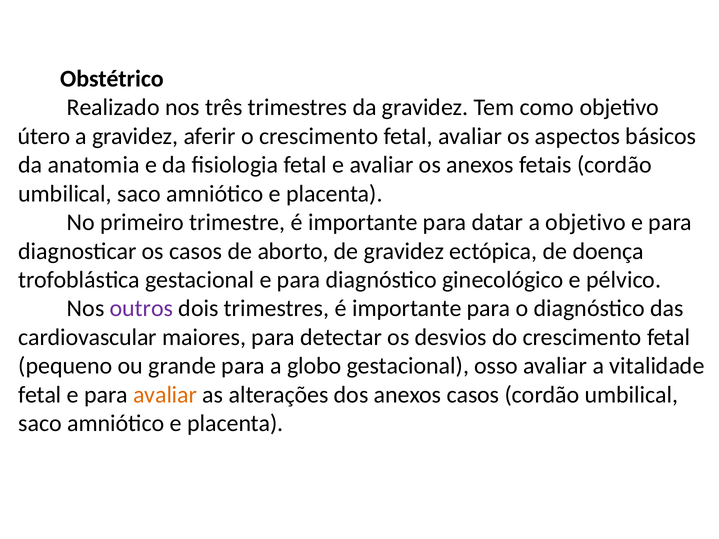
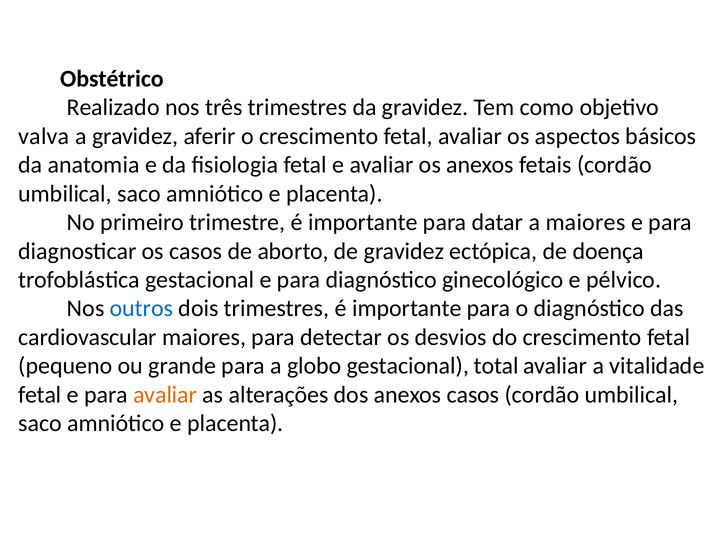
útero: útero -> valva (44, 136)
a objetivo: objetivo -> maiores (585, 222)
outros colour: purple -> blue (141, 309)
osso: osso -> total (496, 366)
